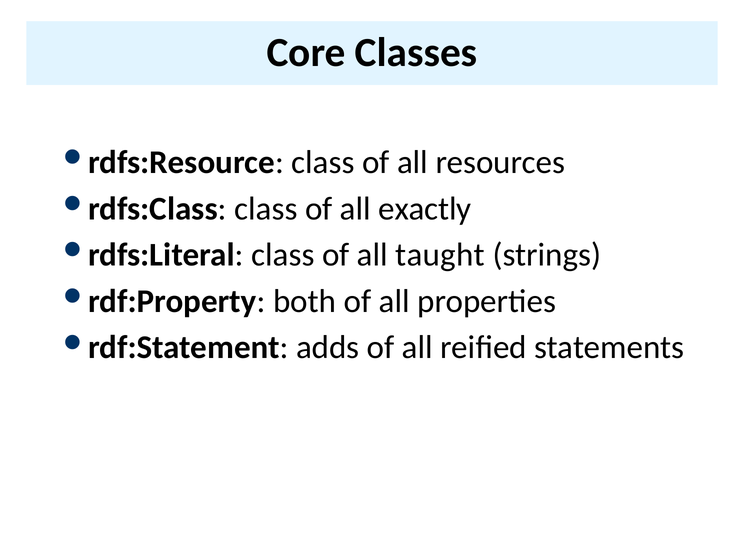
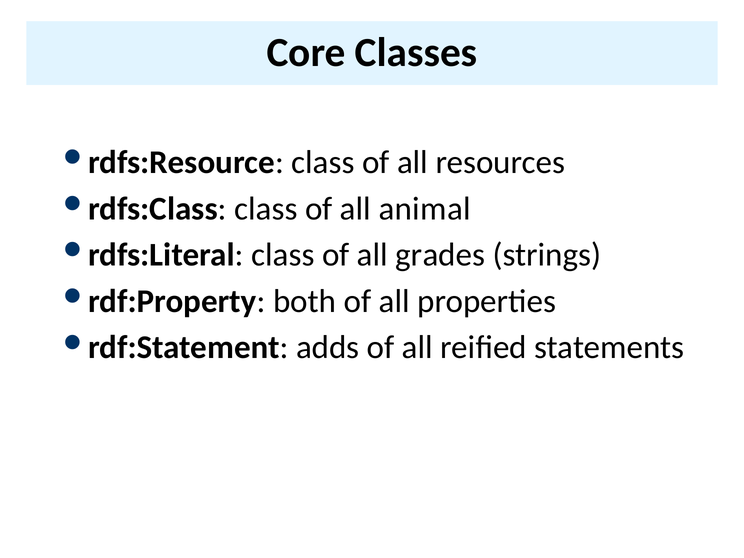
exactly: exactly -> animal (425, 209)
taught: taught -> grades (440, 255)
